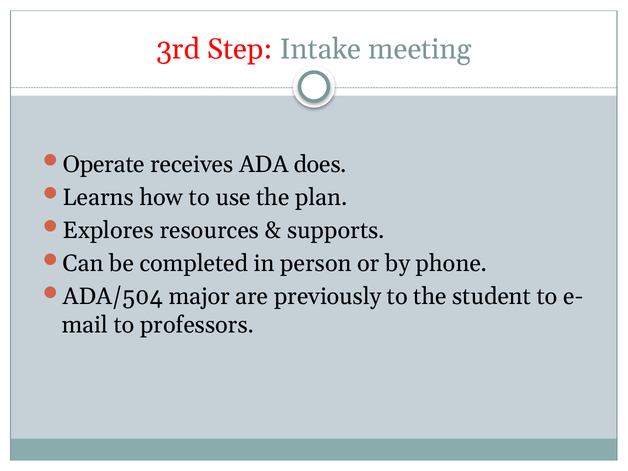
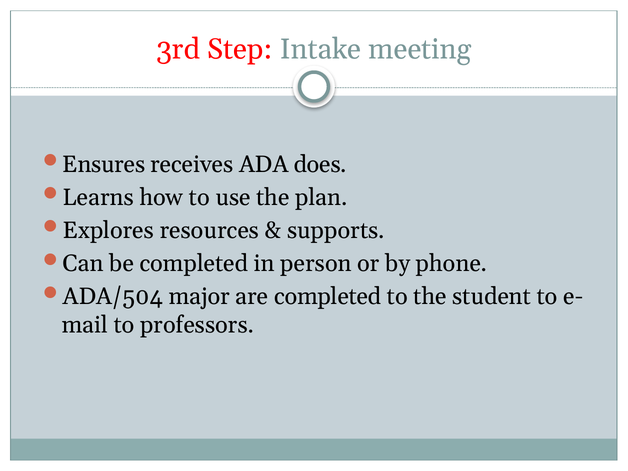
Operate: Operate -> Ensures (104, 164)
are previously: previously -> completed (328, 296)
